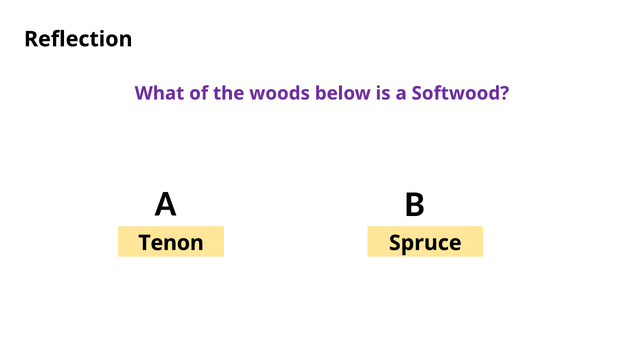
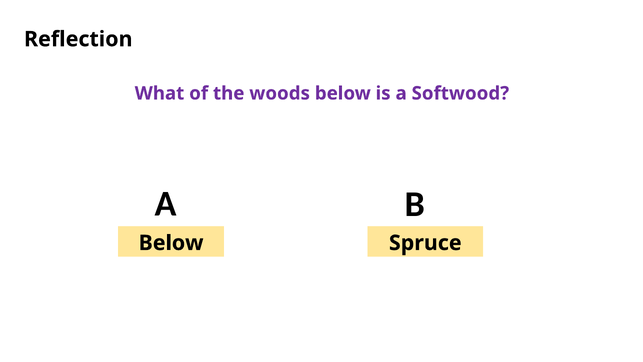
Tenon: Tenon -> Below (171, 243)
